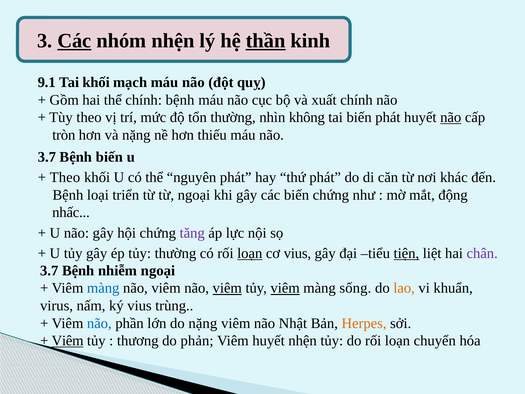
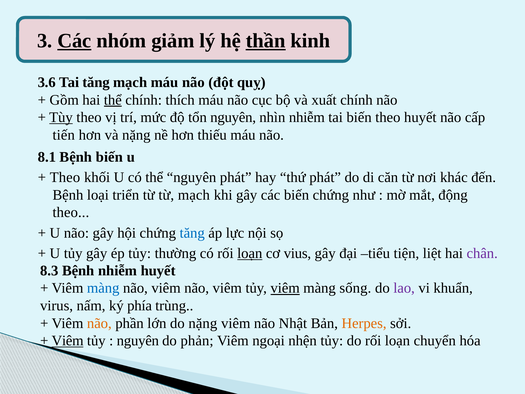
nhóm nhện: nhện -> giảm (173, 41)
9.1: 9.1 -> 3.6 (47, 82)
Tai khối: khối -> tăng (96, 82)
thể underline: none -> present (113, 100)
chính bệnh: bệnh -> thích (180, 100)
Tùy underline: none -> present (61, 117)
tổn thường: thường -> nguyên (233, 117)
nhìn không: không -> nhiễm (307, 117)
biến phát: phát -> theo (388, 117)
não underline: present -> none (451, 117)
tròn: tròn -> tiến (64, 135)
3.7: 3.7 -> 8.1 (47, 157)
từ ngoại: ngoại -> mạch (194, 195)
nhấc: nhấc -> theo (71, 212)
tăng colour: purple -> blue (192, 233)
tiện underline: present -> none (406, 253)
3.7: 3.7 -> 8.3 (49, 270)
nhiễm ngoại: ngoại -> huyết (158, 270)
viêm underline: present -> none (227, 288)
lao colour: orange -> purple (404, 288)
ký vius: vius -> phía (140, 305)
não colour: blue -> orange (99, 323)
thương: thương -> nguyên (138, 340)
Viêm huyết: huyết -> ngoại (269, 340)
